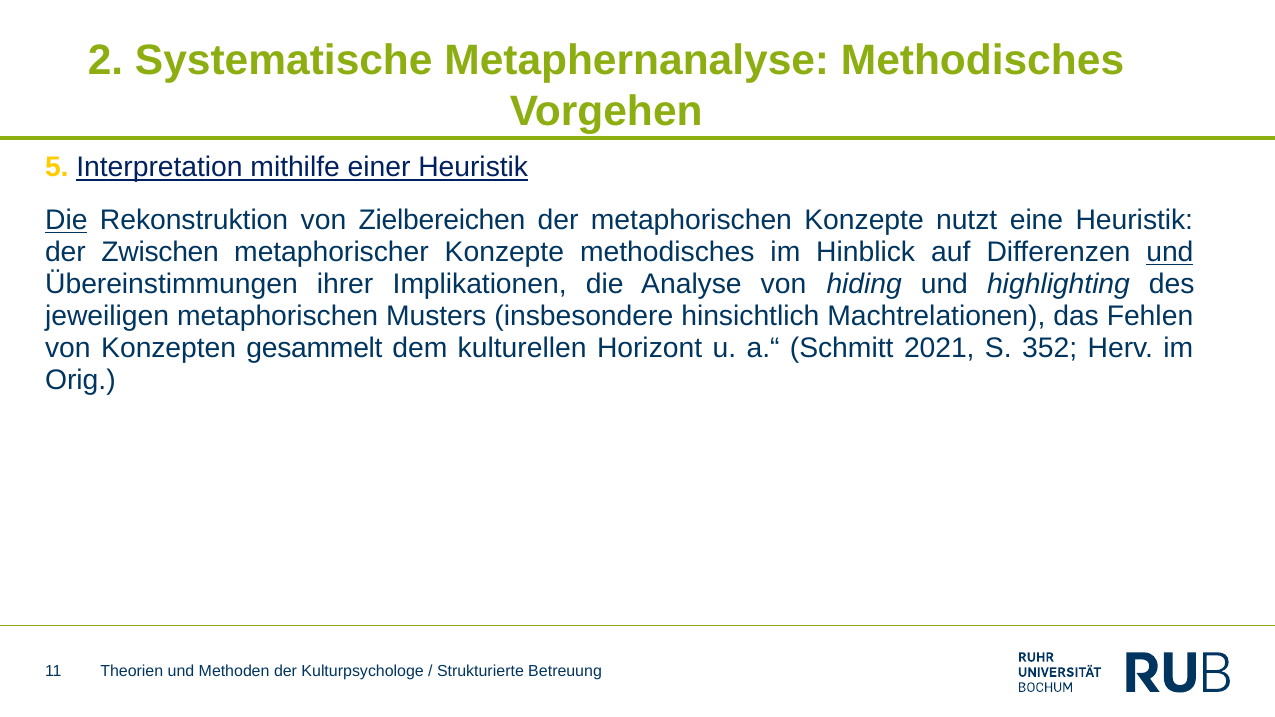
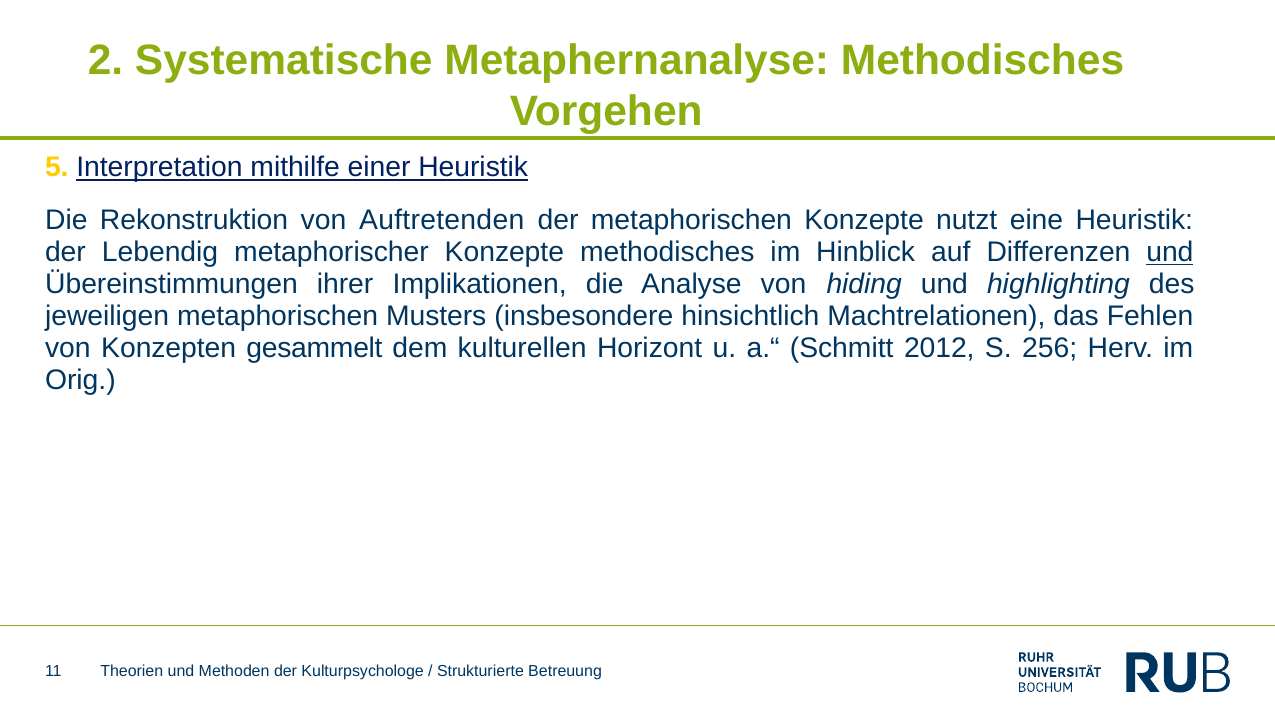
Die underline: present -> none (66, 220)
Zielbereichen: Zielbereichen -> Auftretenden (442, 220)
Zwischen: Zwischen -> Lebendig (160, 252)
2021: 2021 -> 2012 (939, 348)
352: 352 -> 256 (1050, 348)
